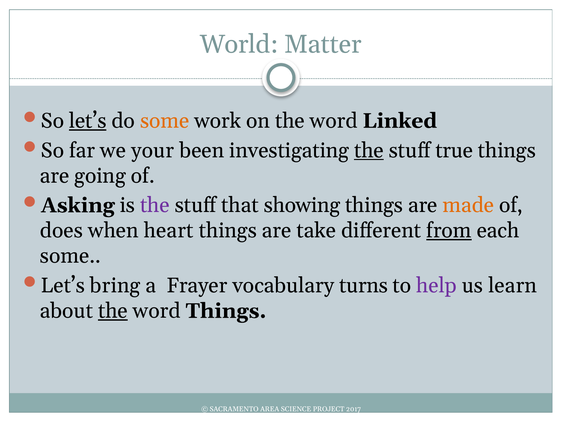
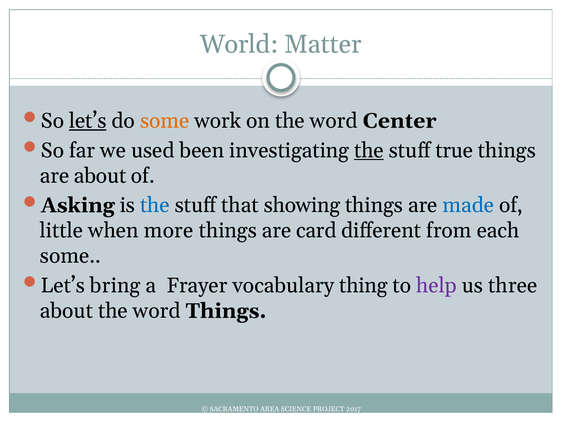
Linked: Linked -> Center (400, 121)
your: your -> used (153, 150)
are going: going -> about (100, 176)
the colour: purple -> blue (155, 205)
made colour: orange -> blue (468, 205)
does: does -> little (61, 230)
heart: heart -> more (169, 230)
take: take -> card (316, 230)
from underline: present -> none (449, 230)
turns: turns -> thing (363, 285)
learn: learn -> three (513, 285)
the underline: present -> none (113, 311)
